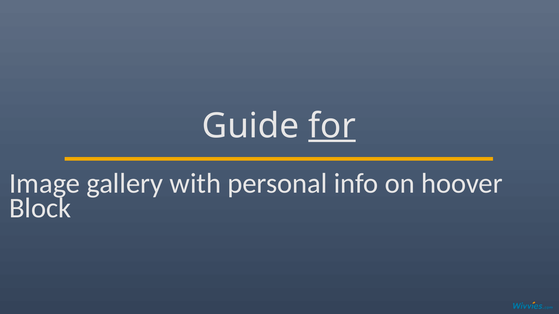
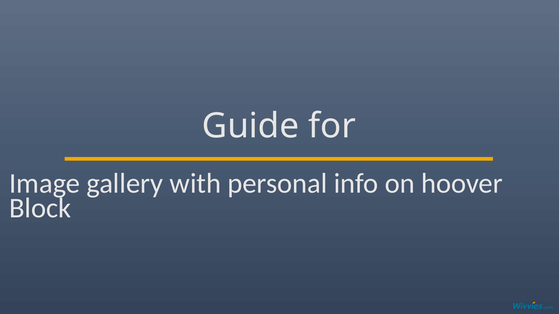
for underline: present -> none (332, 126)
